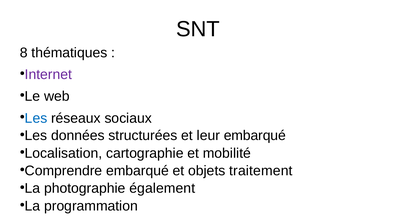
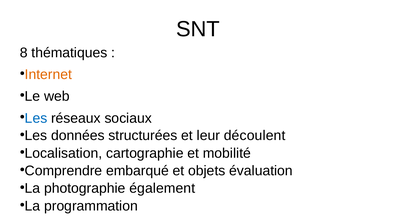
Internet colour: purple -> orange (48, 75)
leur embarqué: embarqué -> découlent (255, 135)
traitement: traitement -> évaluation (261, 171)
